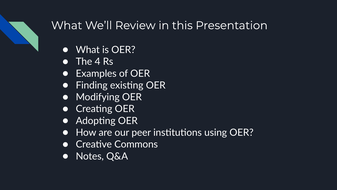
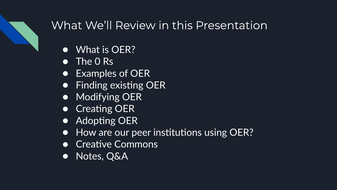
4: 4 -> 0 (97, 62)
